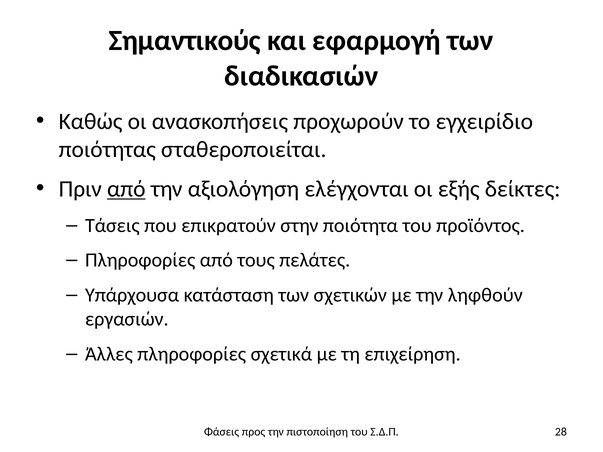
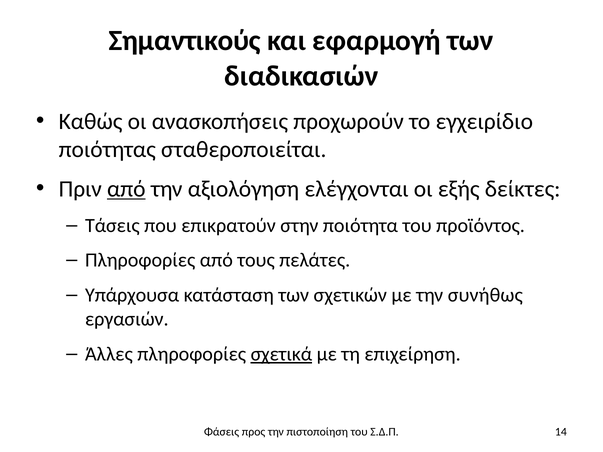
ληφθούν: ληφθούν -> συνήθως (485, 295)
σχετικά underline: none -> present (281, 354)
28: 28 -> 14 (561, 432)
